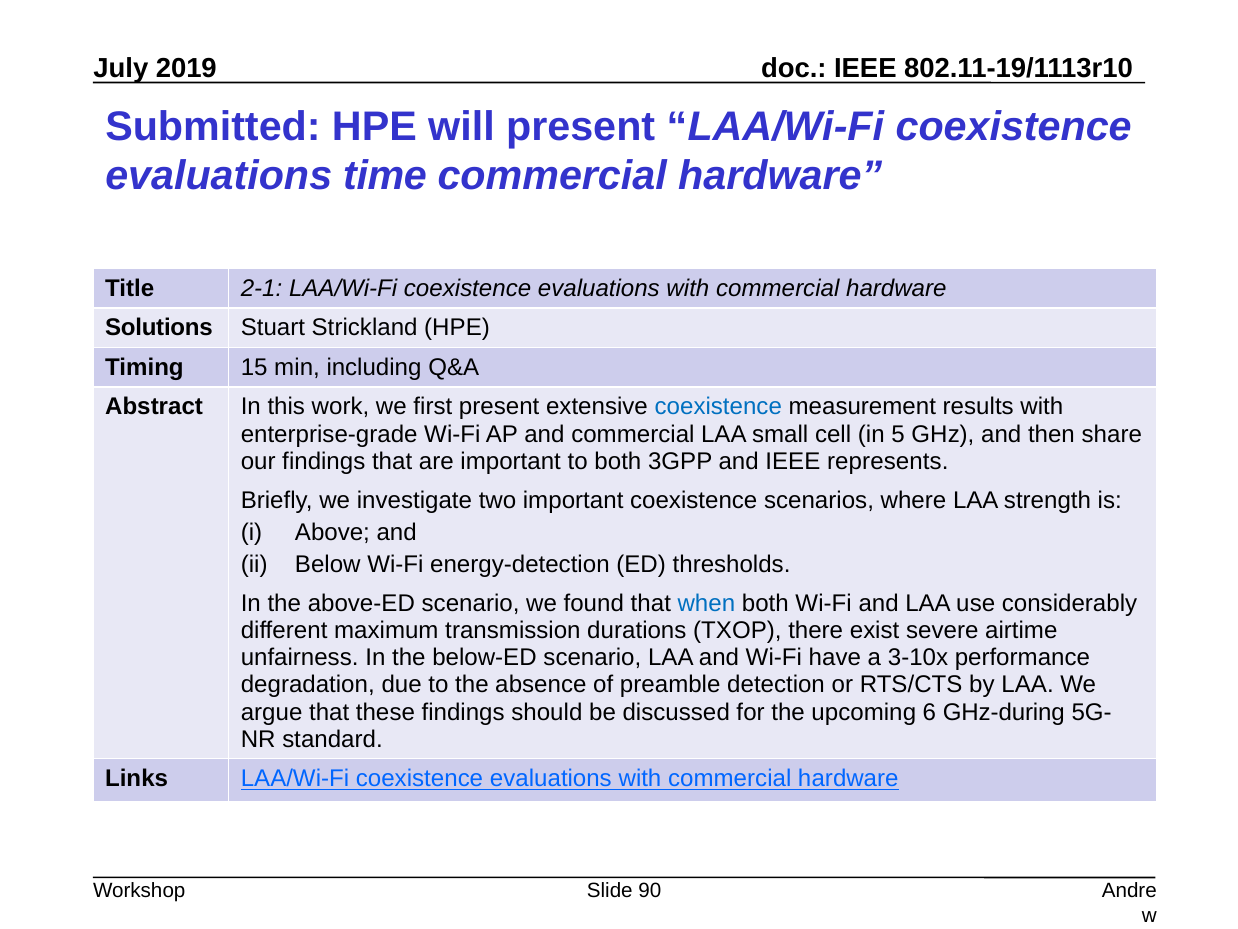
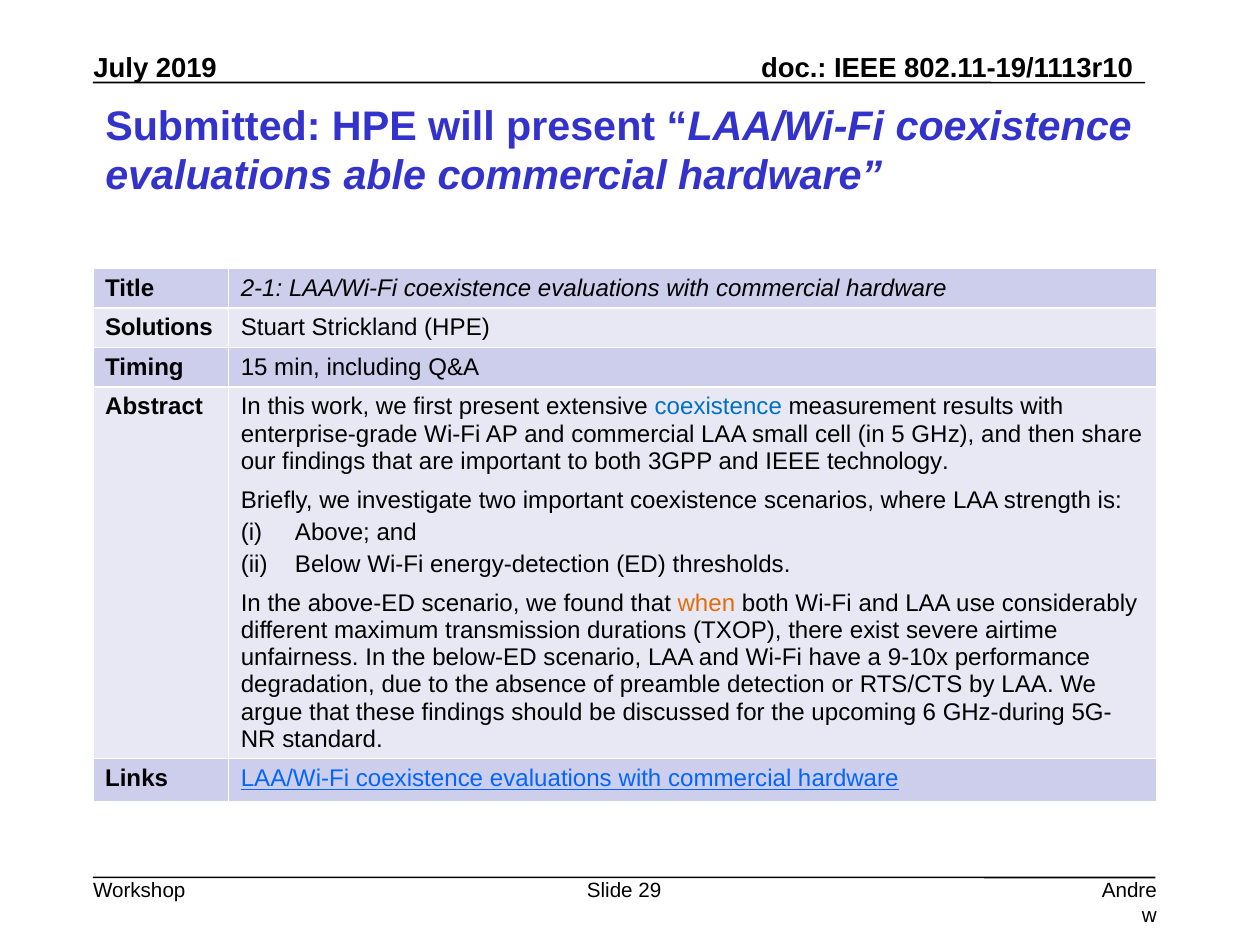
time: time -> able (385, 176)
represents: represents -> technology (888, 461)
when colour: blue -> orange (706, 603)
3-10x: 3-10x -> 9-10x (918, 658)
90: 90 -> 29 (650, 891)
